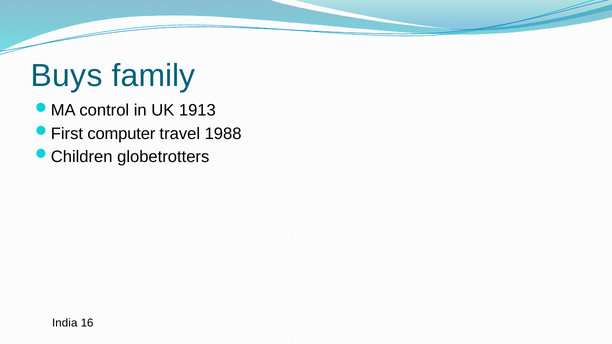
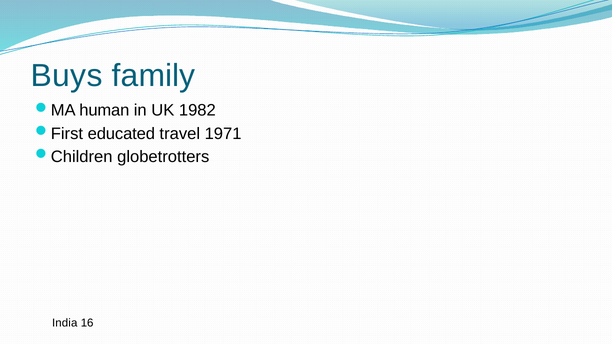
control: control -> human (104, 111)
1913: 1913 -> 1982 (197, 111)
computer: computer -> educated (121, 134)
1988: 1988 -> 1971 (223, 134)
